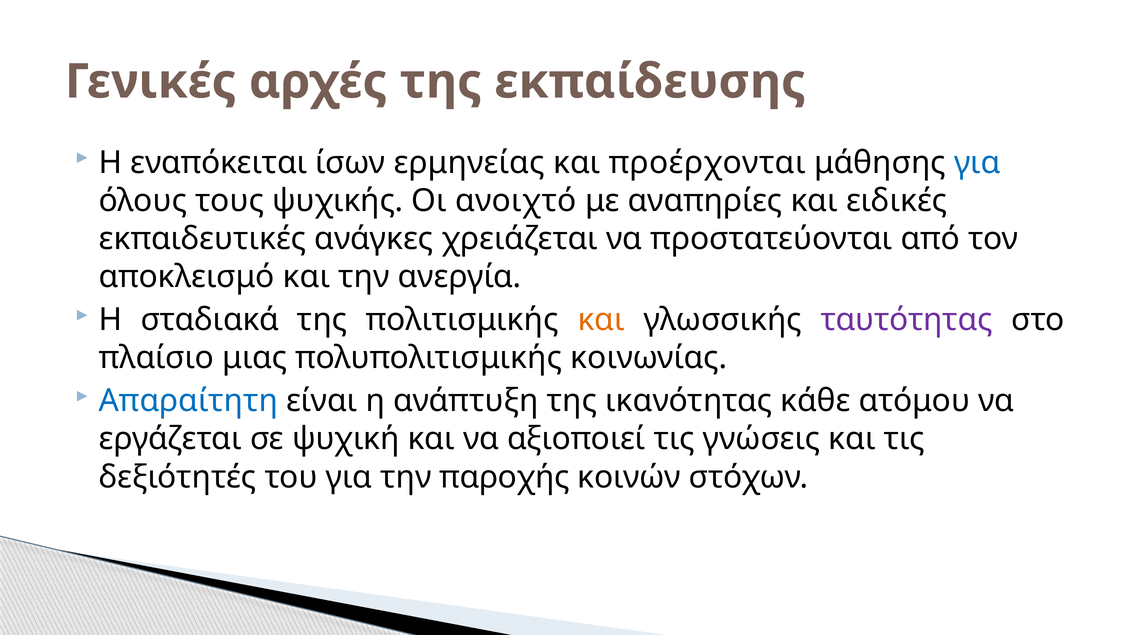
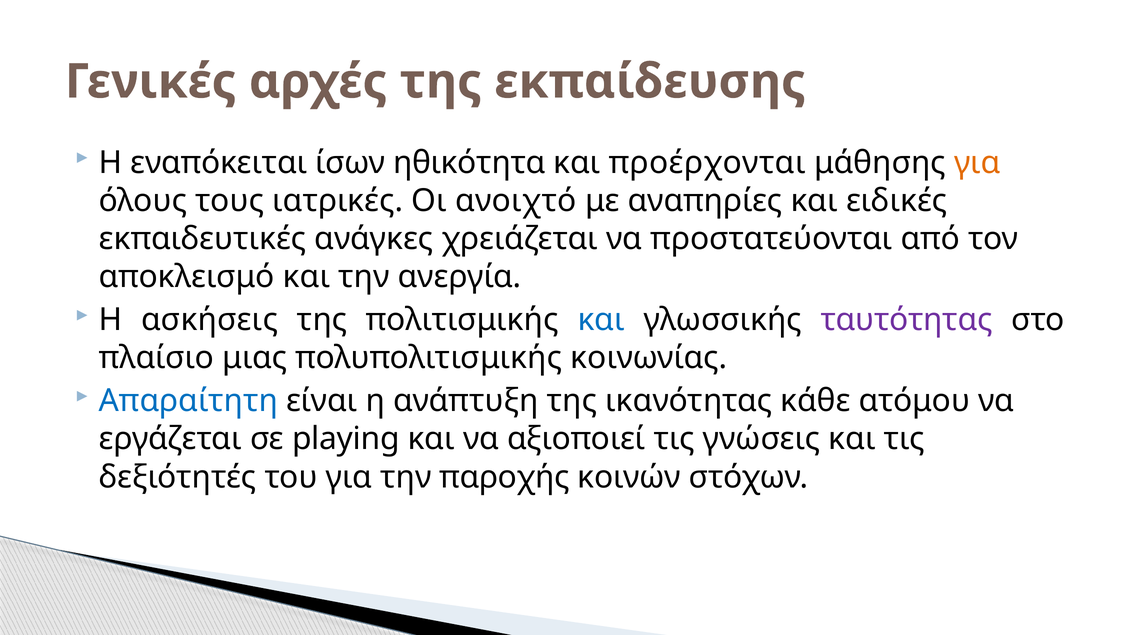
ερμηνείας: ερμηνείας -> ηθικότητα (469, 163)
για colour: blue -> orange (977, 163)
ψυχικής: ψυχικής -> ιατρικές (338, 201)
σταδιακά: σταδιακά -> ασκήσεις (210, 320)
και colour: orange -> blue (601, 320)
ψυχική: ψυχική -> playing (346, 439)
